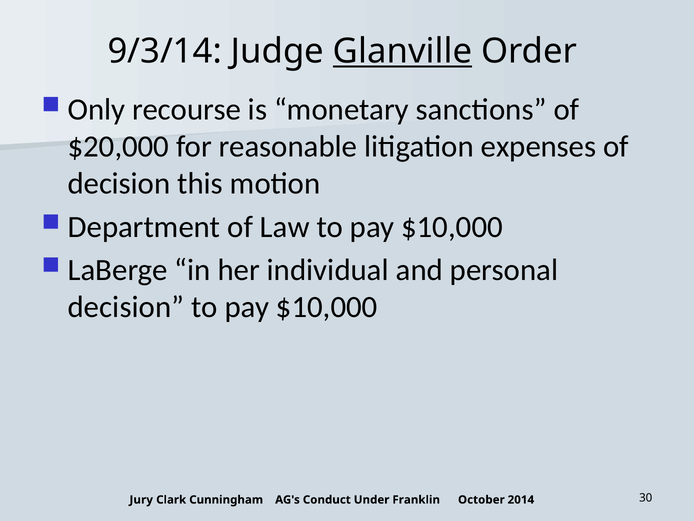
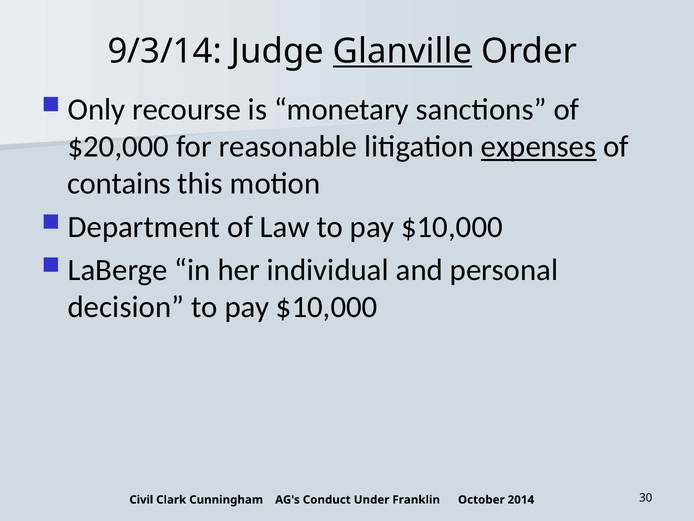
expenses underline: none -> present (539, 147)
decision: decision -> contains (119, 184)
Jury: Jury -> Civil (141, 499)
